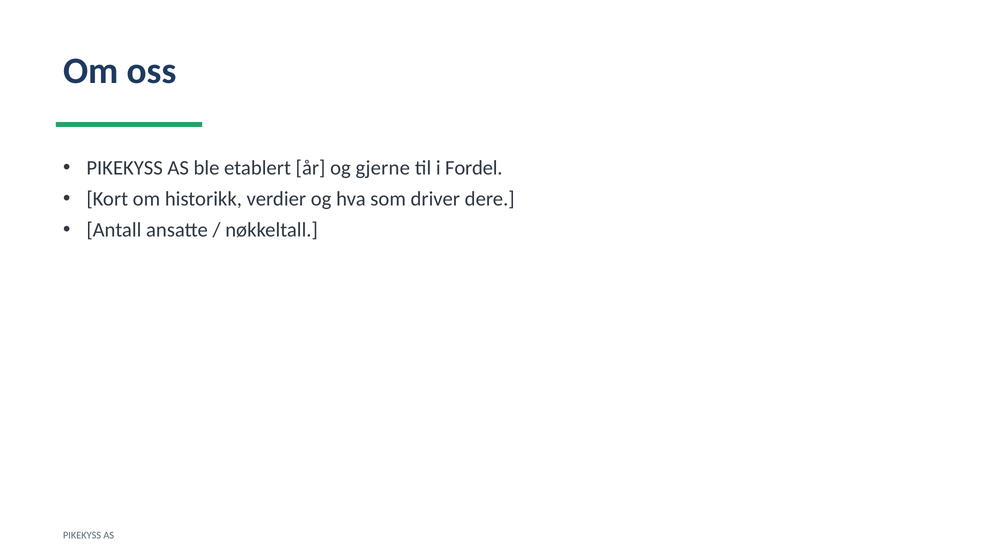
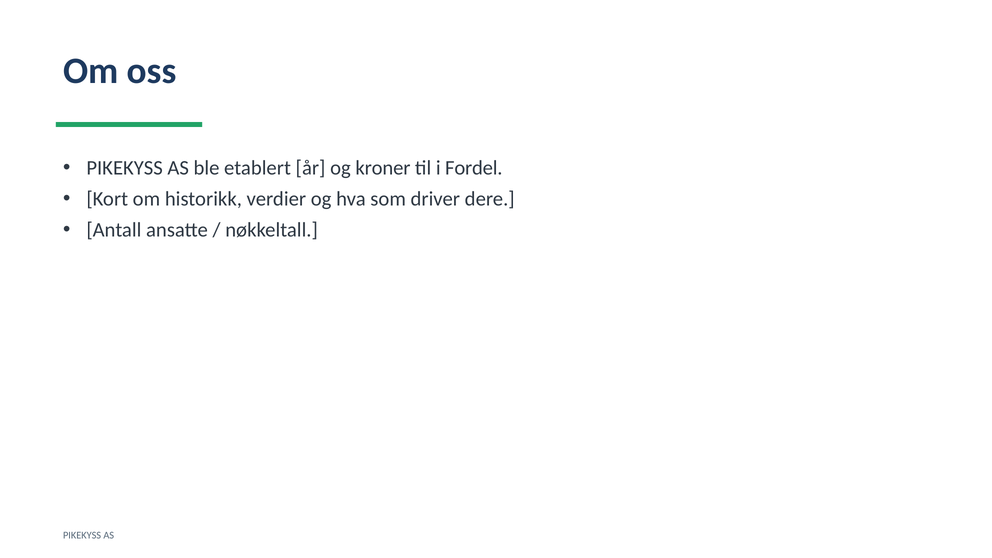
gjerne: gjerne -> kroner (383, 168)
